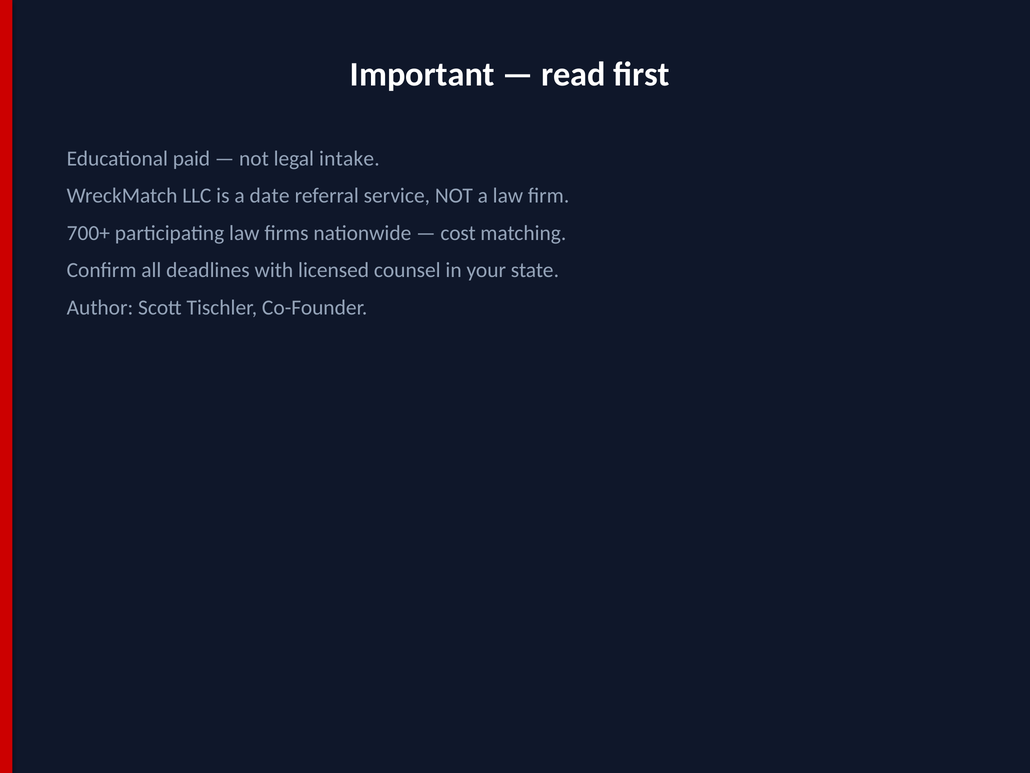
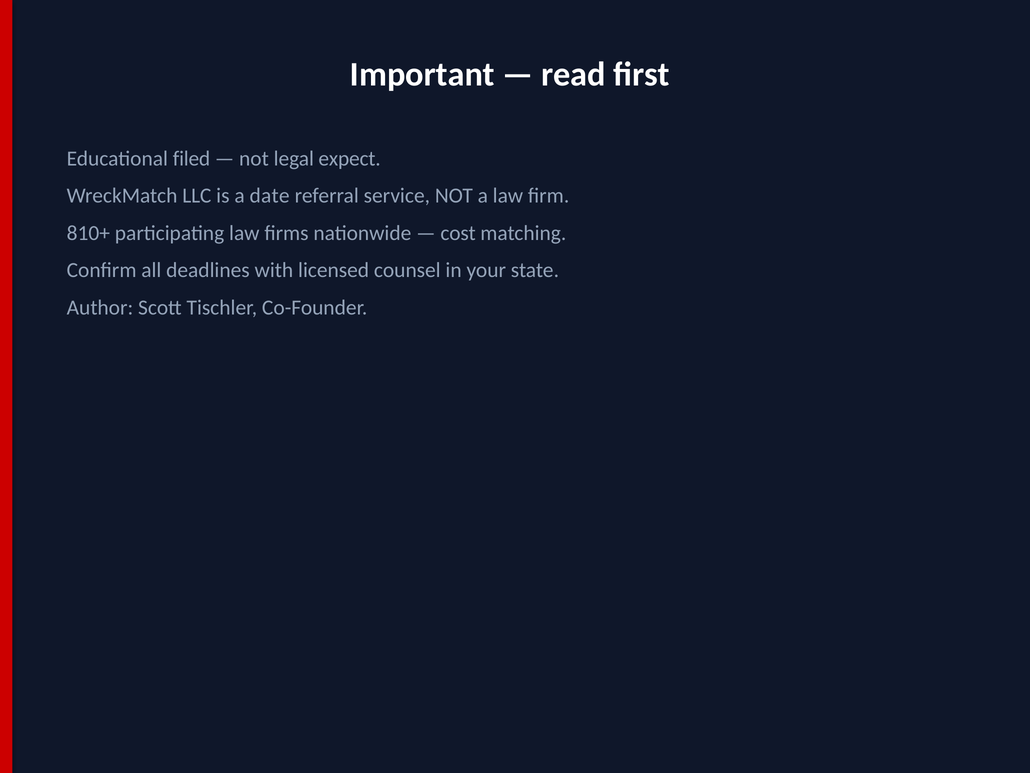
paid: paid -> filed (192, 158)
intake: intake -> expect (350, 158)
700+: 700+ -> 810+ (88, 233)
